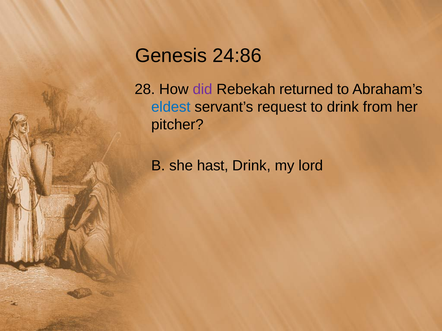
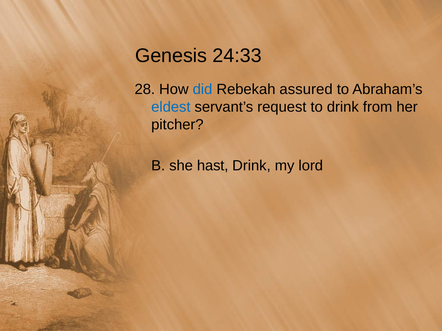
24:86: 24:86 -> 24:33 (237, 56)
did colour: purple -> blue (203, 89)
returned: returned -> assured (306, 89)
